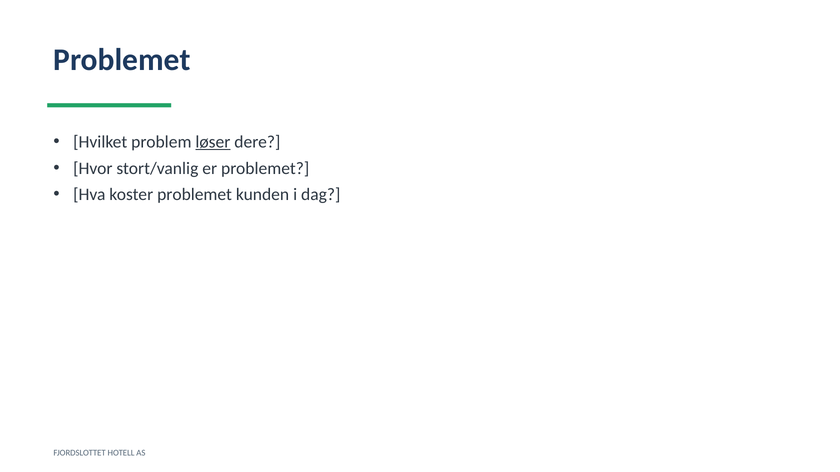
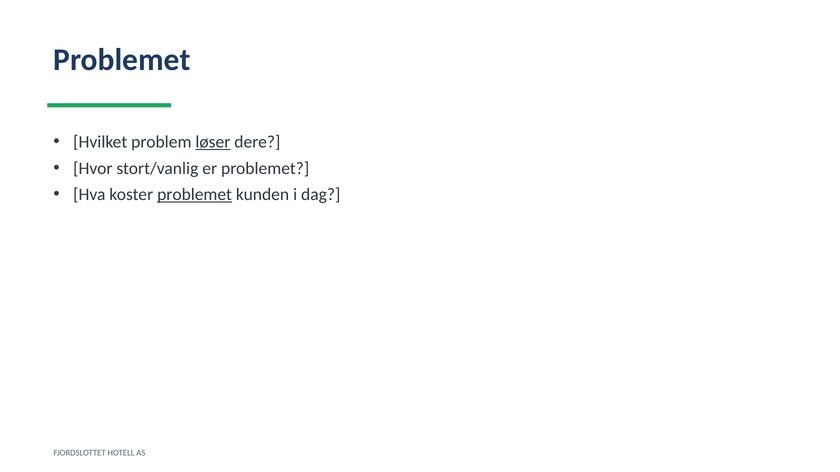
problemet underline: none -> present (195, 195)
